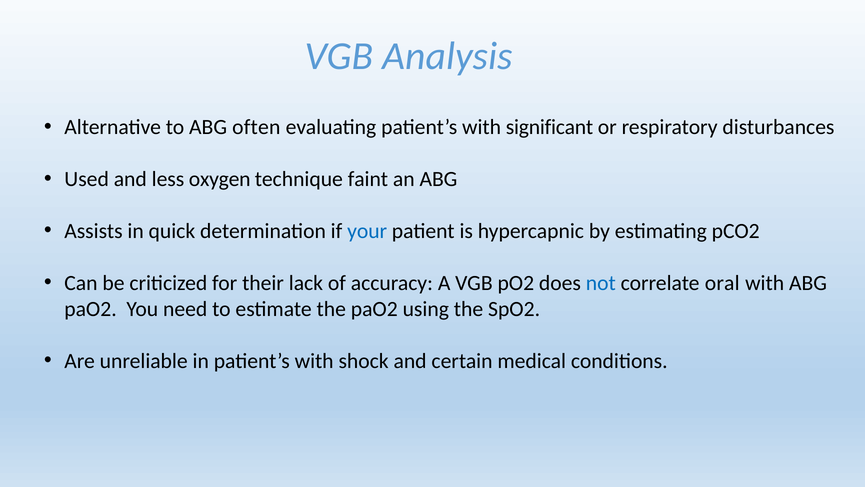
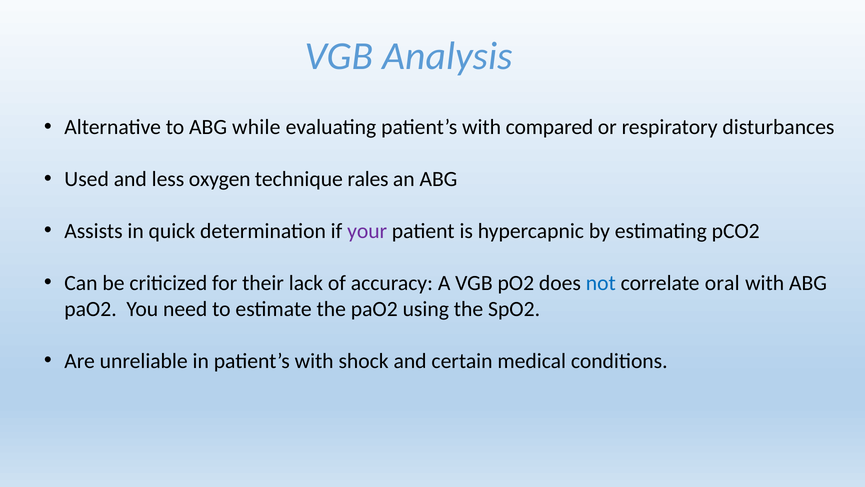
often: often -> while (256, 127)
significant: significant -> compared (550, 127)
faint: faint -> rales (368, 179)
your colour: blue -> purple (367, 231)
